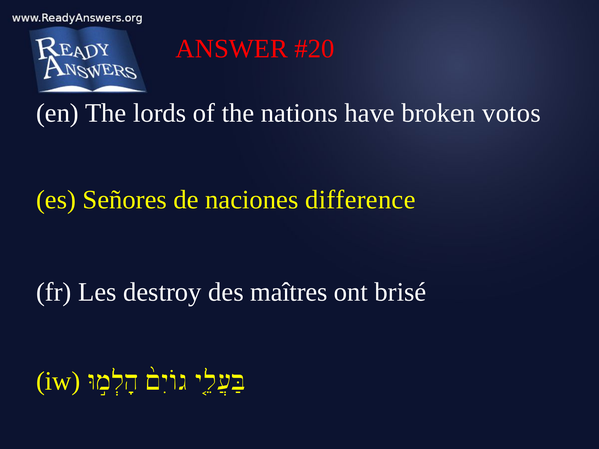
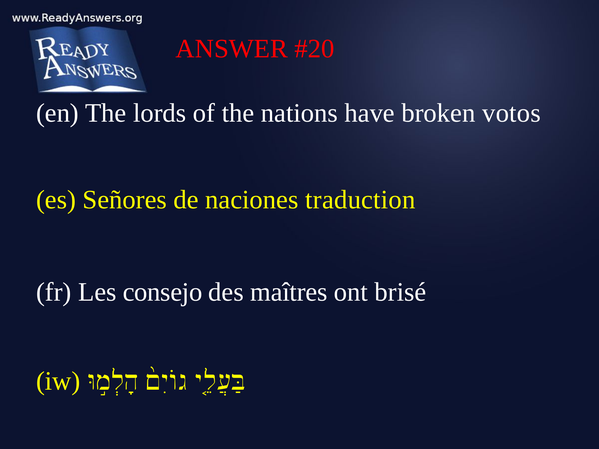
difference: difference -> traduction (360, 200)
destroy: destroy -> consejo (163, 292)
